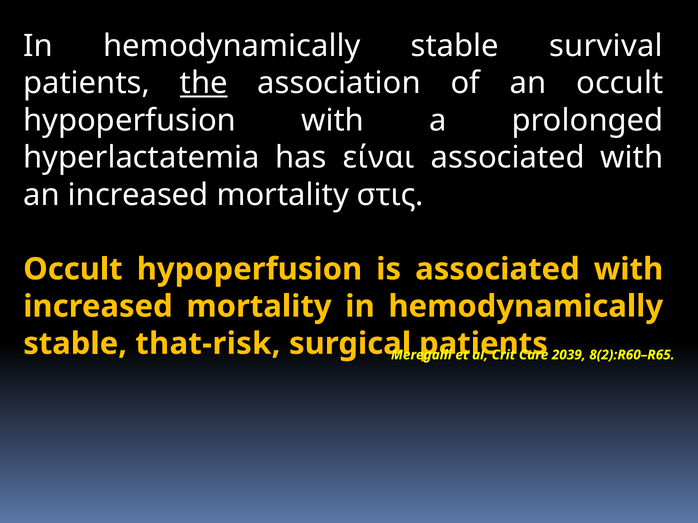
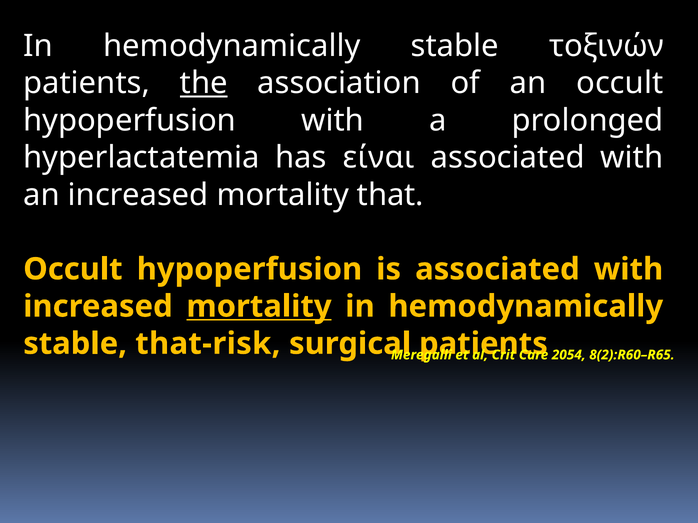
survival: survival -> τοξινών (606, 46)
στις: στις -> that (390, 195)
mortality underline: none -> present (259, 307)
2039: 2039 -> 2054 (569, 355)
